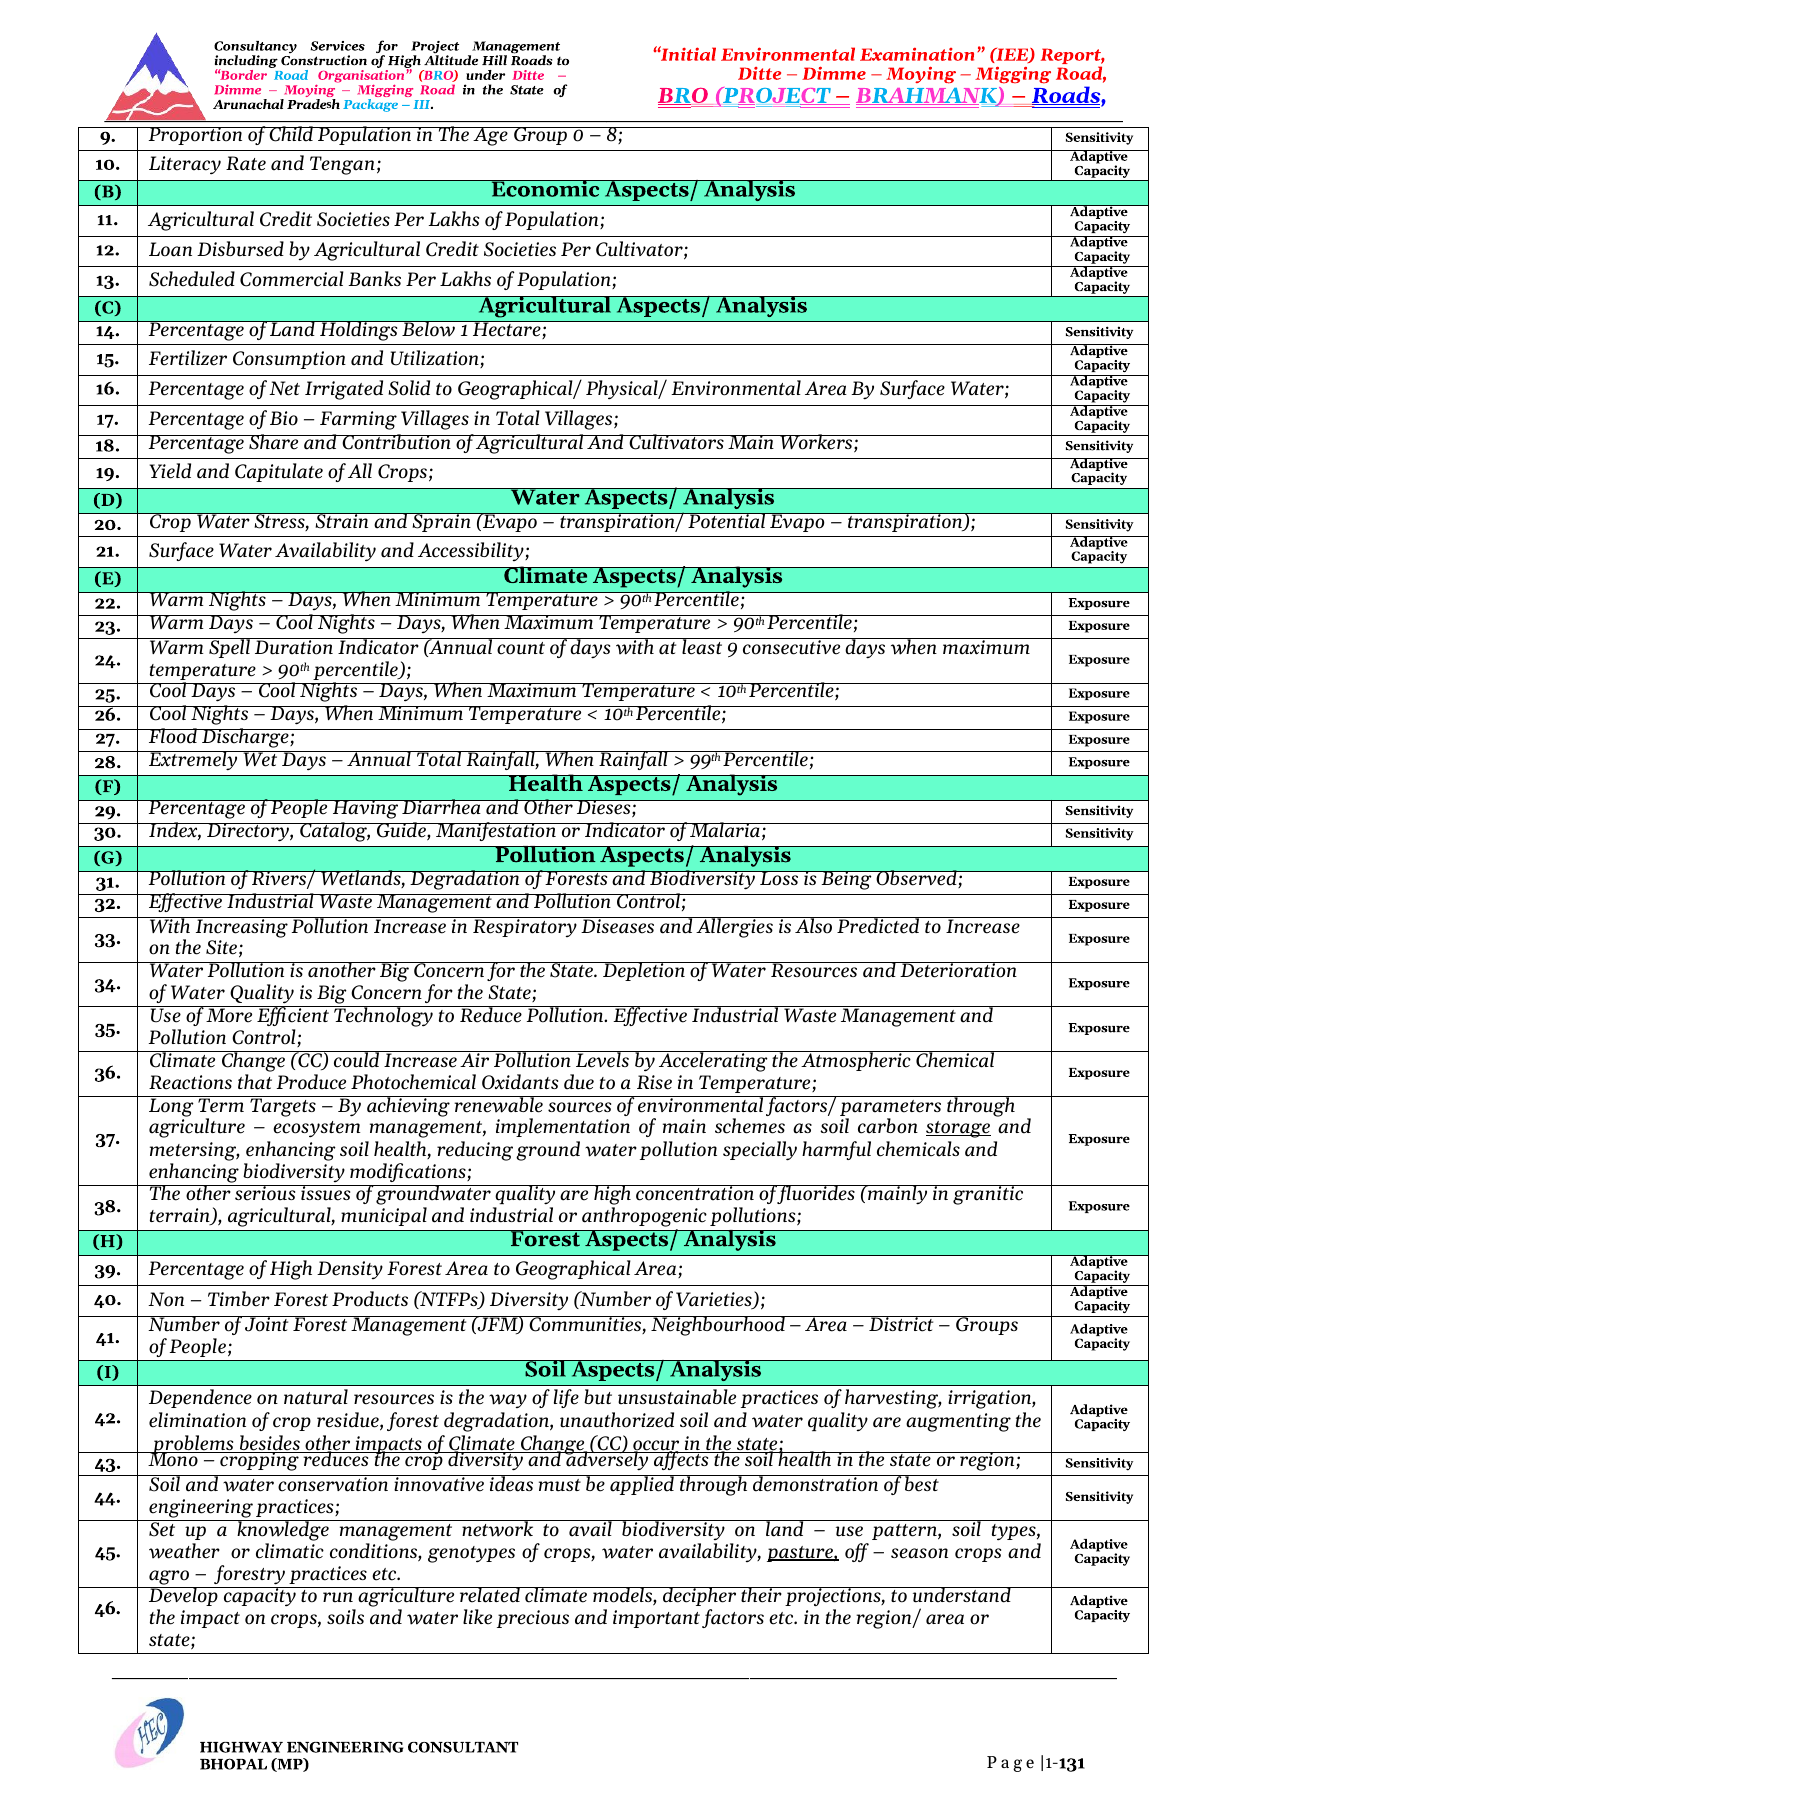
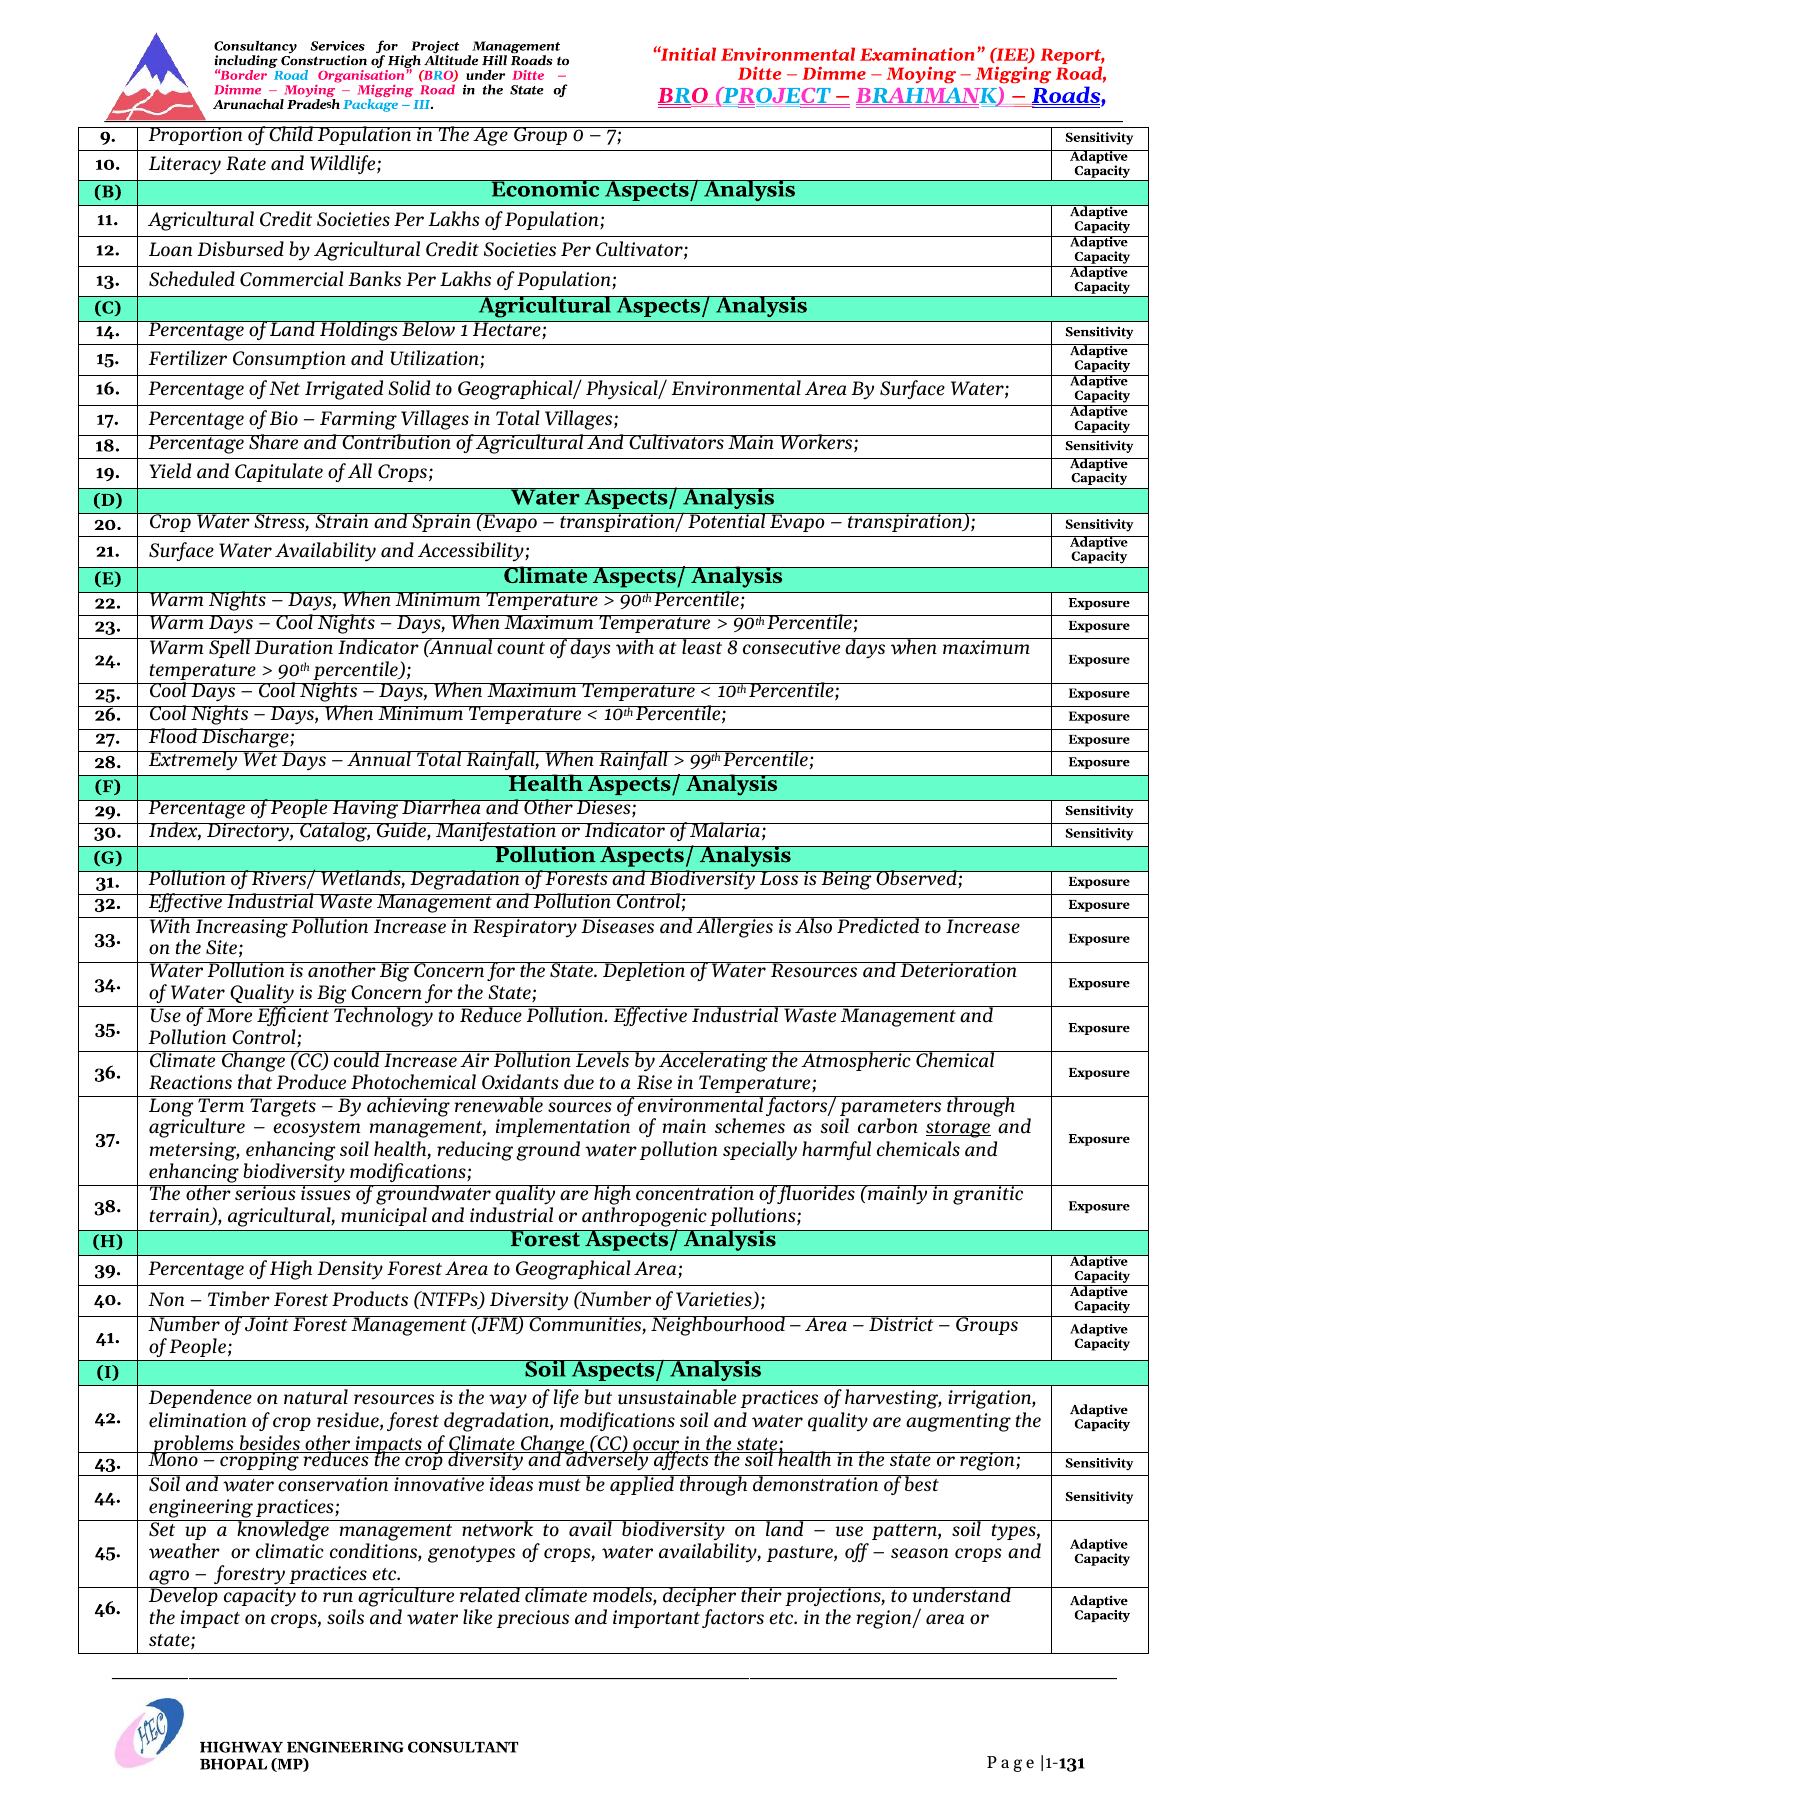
8: 8 -> 7 (615, 135)
Tengan: Tengan -> Wildlife (346, 164)
least 9: 9 -> 8 (732, 648)
degradation unauthorized: unauthorized -> modifications (617, 1421)
pasture underline: present -> none (803, 1552)
